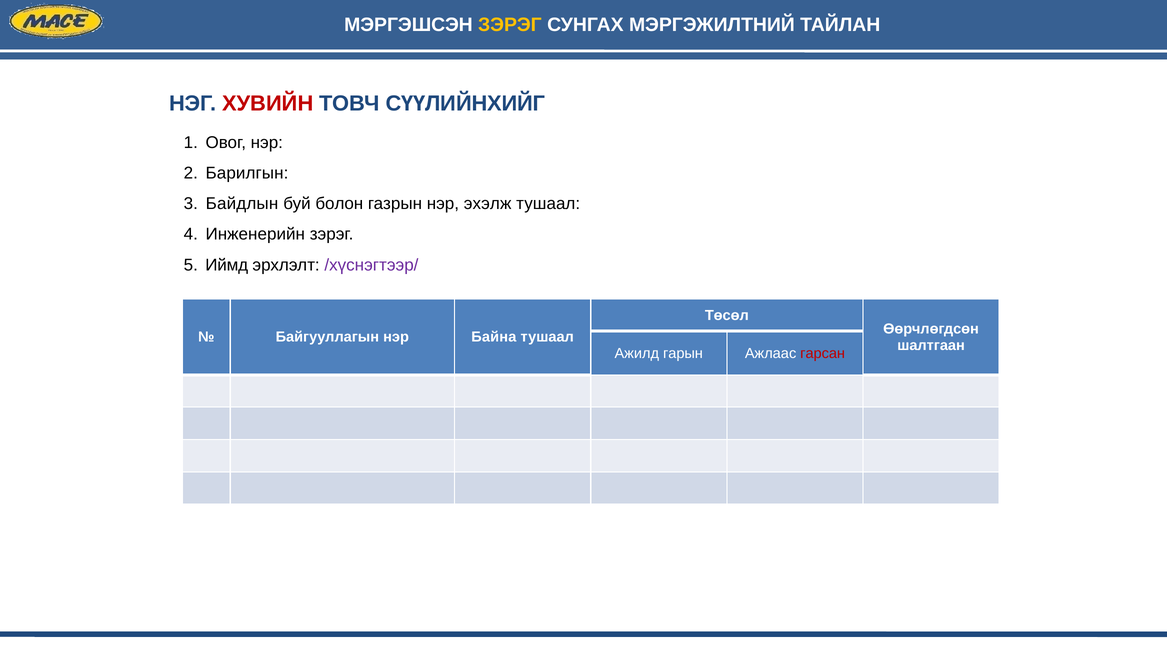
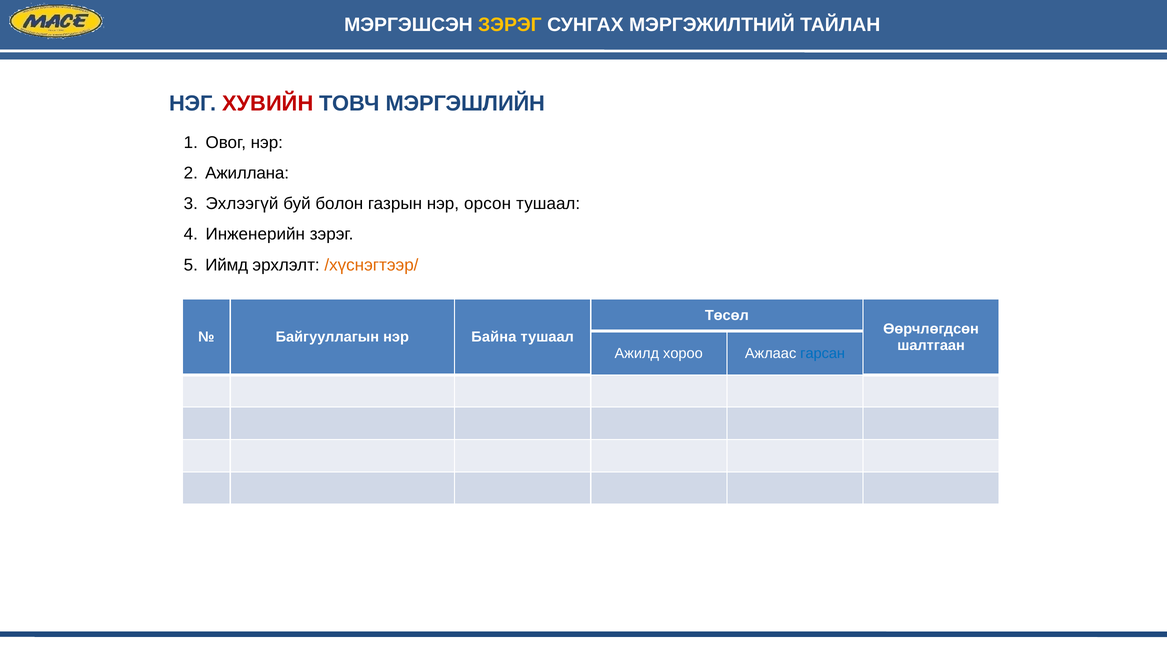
СҮҮЛИЙНХИЙГ: СҮҮЛИЙНХИЙГ -> МЭРГЭШЛИЙН (465, 103)
Барилгын: Барилгын -> Ажиллана (247, 173)
Байдлын: Байдлын -> Эхлээгүй (242, 204)
эхэлж: эхэлж -> орсон (488, 204)
/хүснэгтээр/ colour: purple -> orange (371, 265)
гарын: гарын -> хороо (683, 354)
гарсан colour: red -> blue (823, 354)
